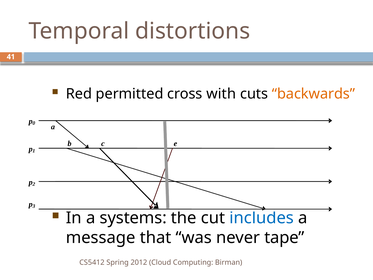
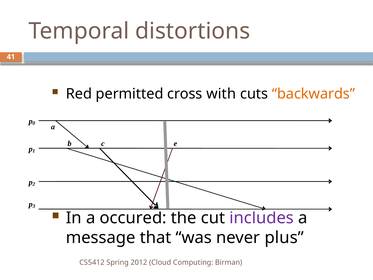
systems: systems -> occured (133, 218)
includes colour: blue -> purple (262, 218)
tape: tape -> plus (284, 237)
